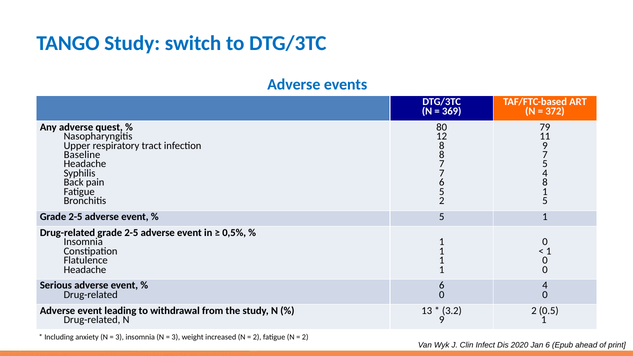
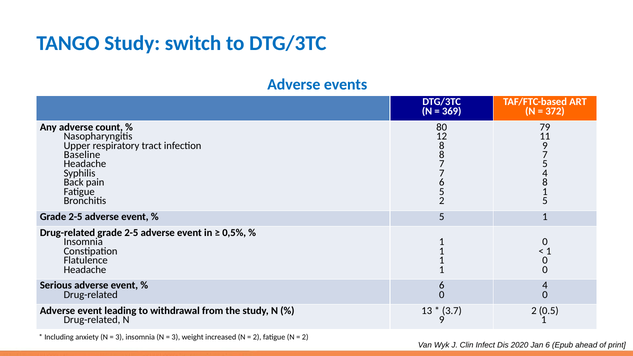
quest: quest -> count (109, 127)
3.2: 3.2 -> 3.7 (452, 311)
